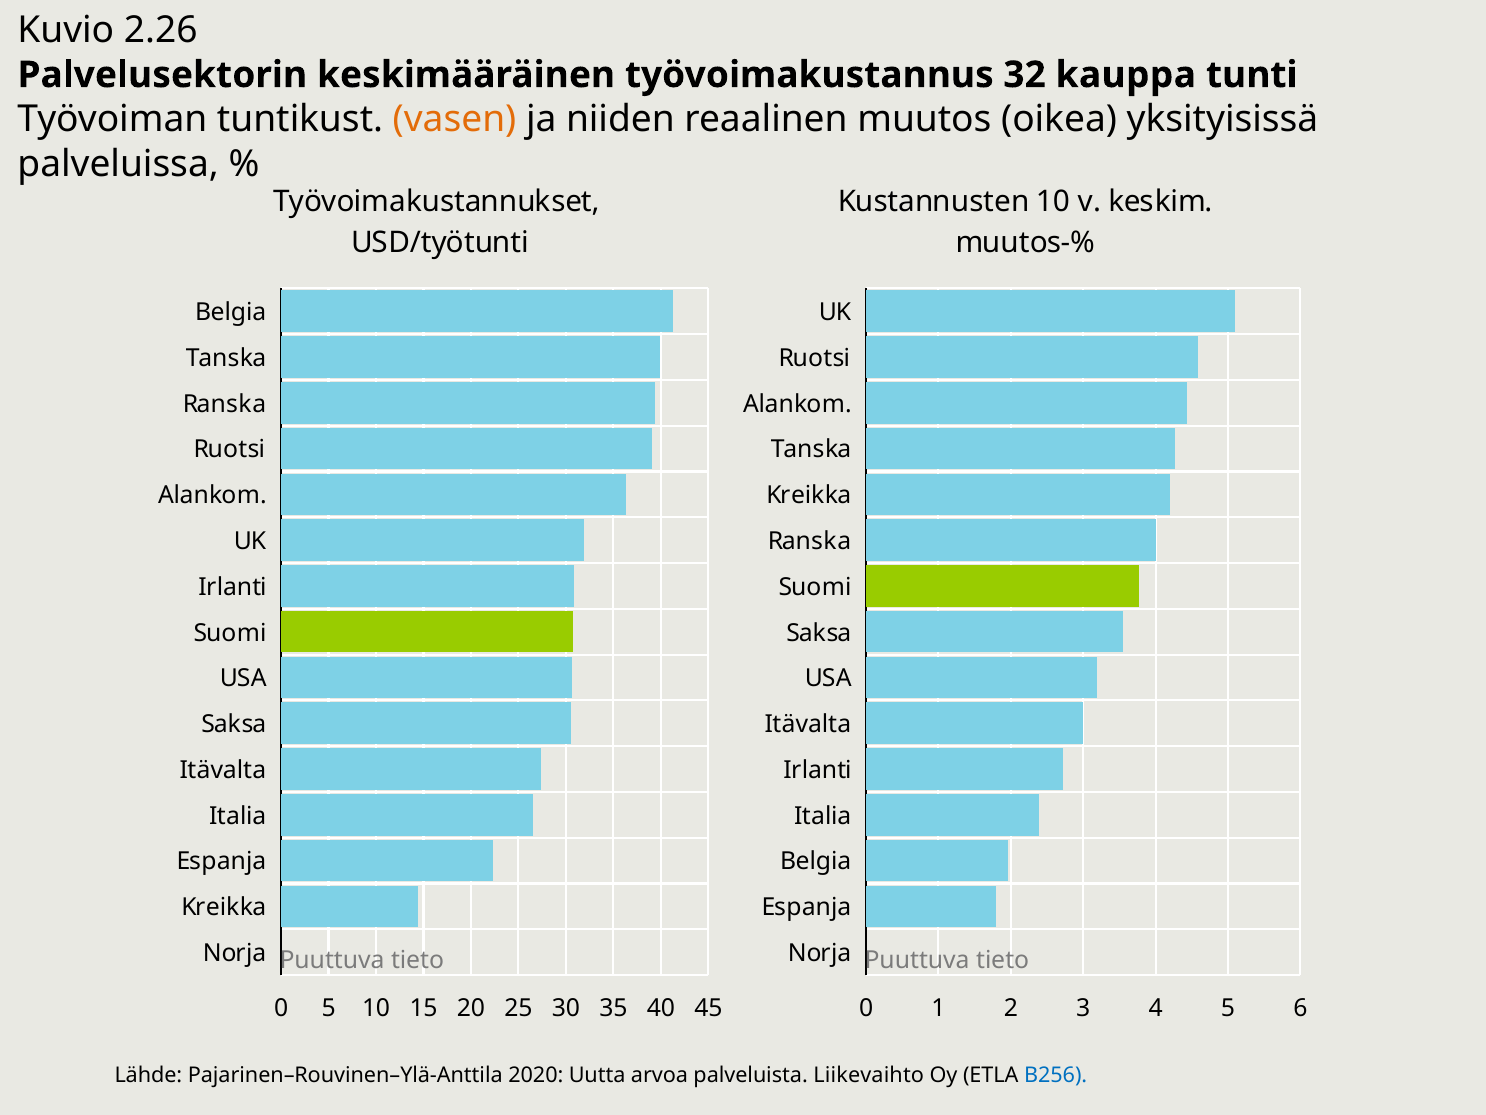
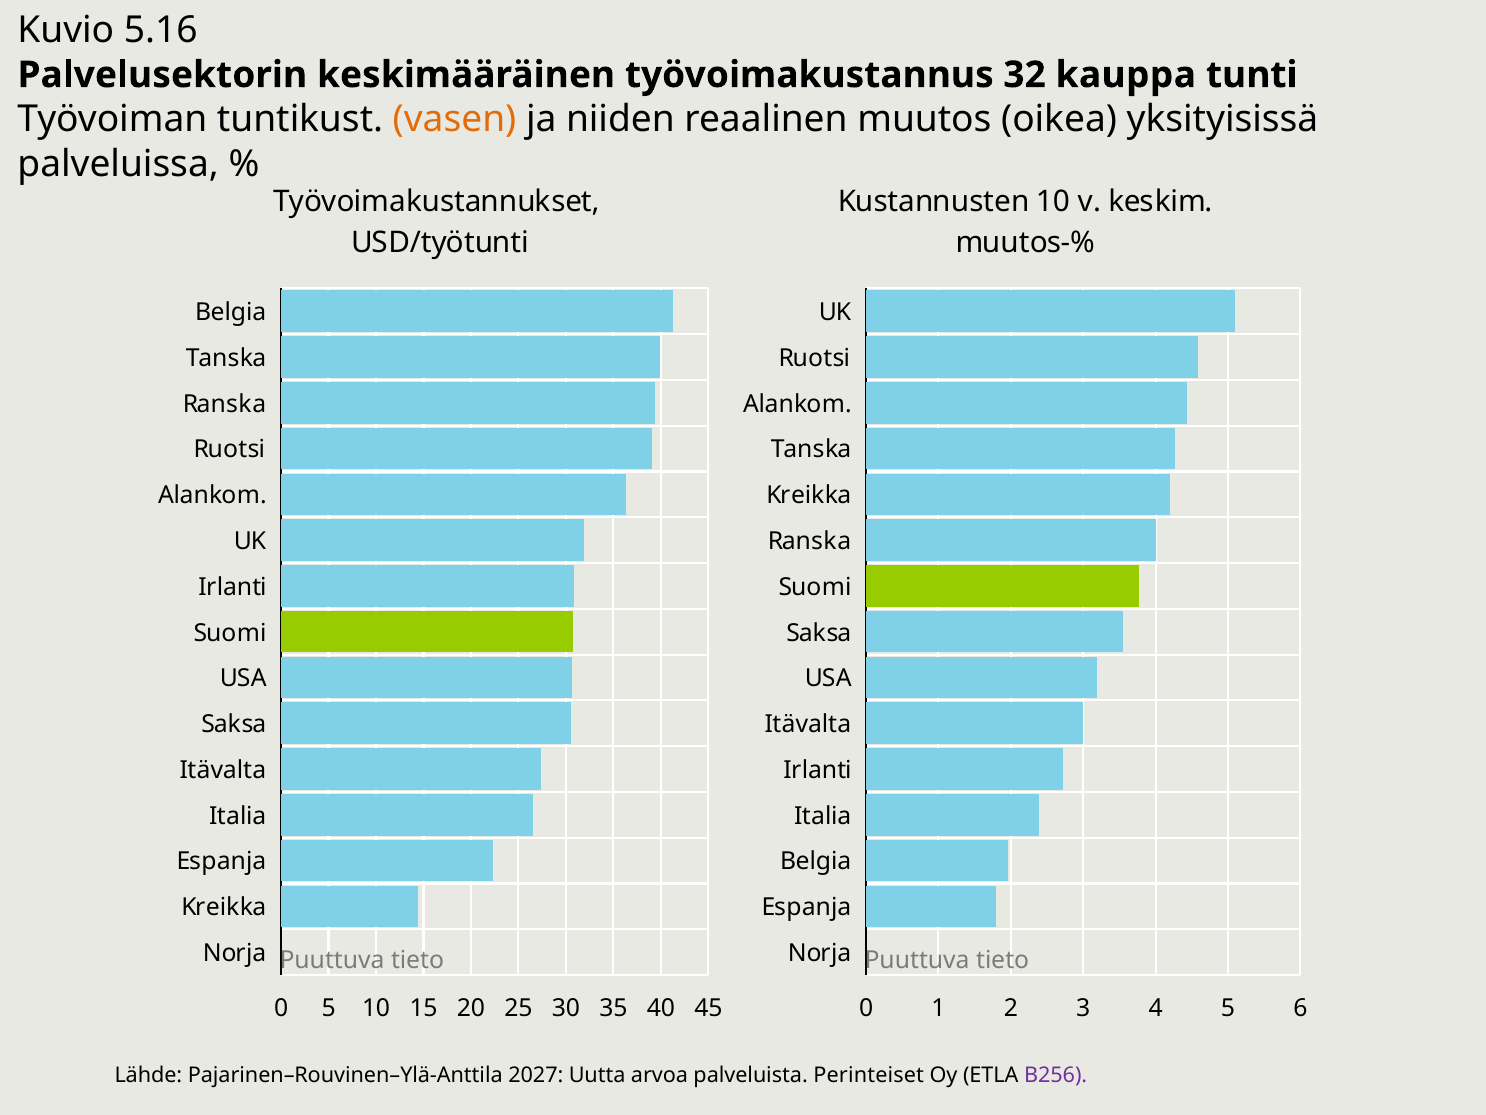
2.26: 2.26 -> 5.16 (161, 30)
2020: 2020 -> 2027 (536, 1075)
Liikevaihto: Liikevaihto -> Perinteiset (869, 1075)
B256 colour: blue -> purple (1056, 1075)
